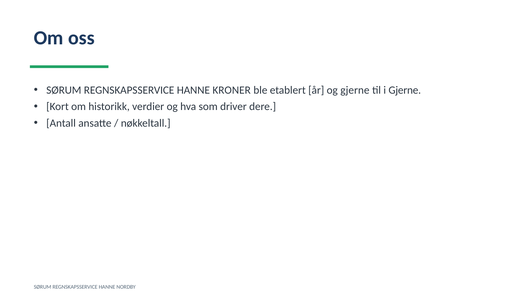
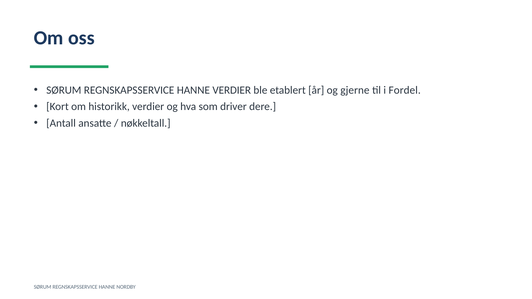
HANNE KRONER: KRONER -> VERDIER (232, 90)
i Gjerne: Gjerne -> Fordel (405, 90)
